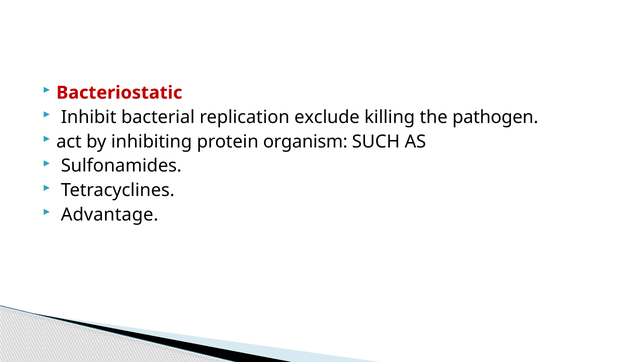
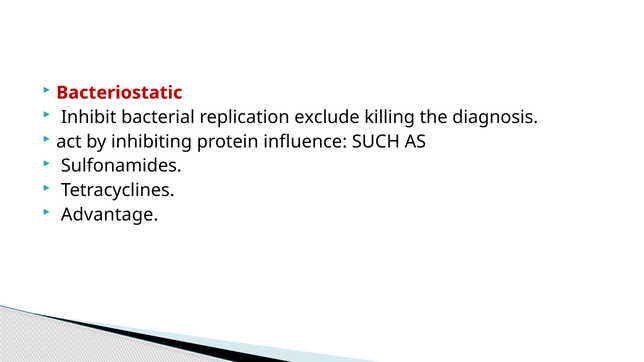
pathogen: pathogen -> diagnosis (495, 117)
organism: organism -> influence (305, 142)
